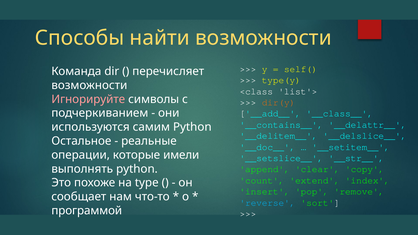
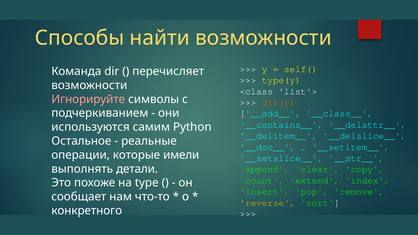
выполнять python: python -> детали (137, 169)
reverse colour: light blue -> yellow (267, 203)
программой: программой -> конкретного (87, 211)
